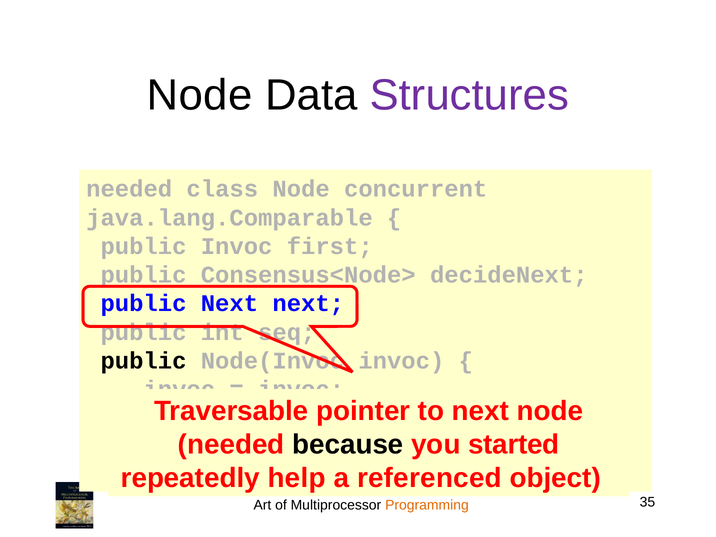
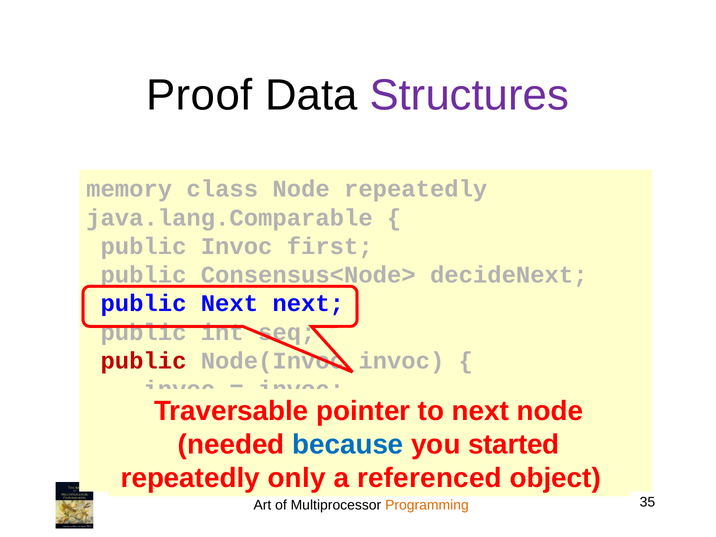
Node: Node -> Proof (199, 96)
needed: needed -> memory (129, 189)
Node concurrent: concurrent -> repeatedly (416, 189)
public colour: black -> red (143, 361)
because colour: black -> blue (348, 445)
help: help -> only (297, 478)
